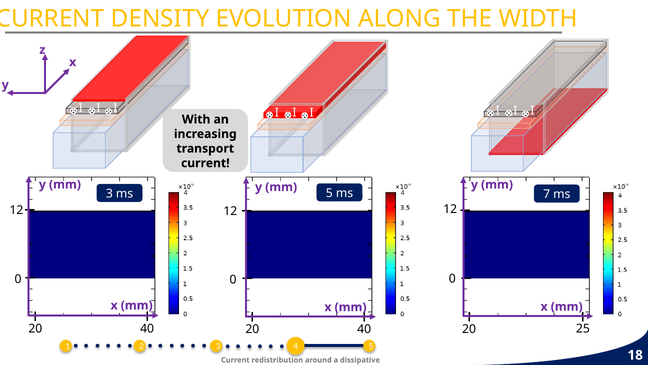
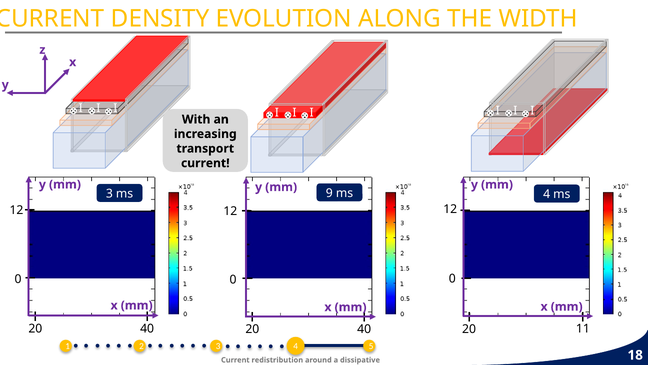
ms 5: 5 -> 9 (329, 193)
7: 7 -> 4 (547, 194)
25: 25 -> 11 (583, 329)
